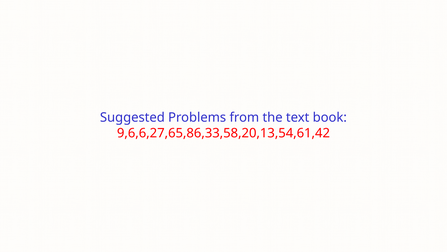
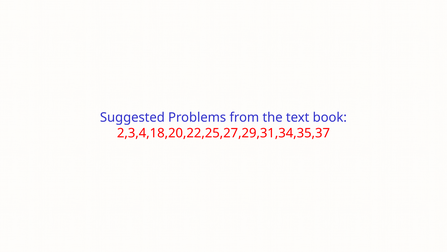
9,6,6,27,65,86,33,58,20,13,54,61,42: 9,6,6,27,65,86,33,58,20,13,54,61,42 -> 2,3,4,18,20,22,25,27,29,31,34,35,37 (223, 133)
